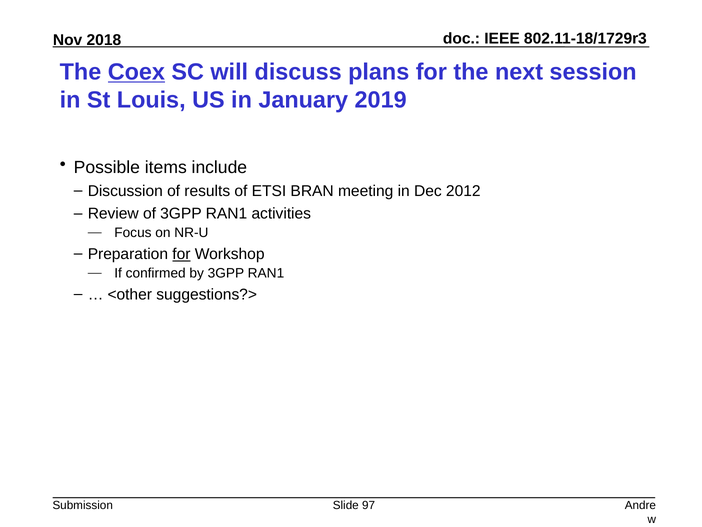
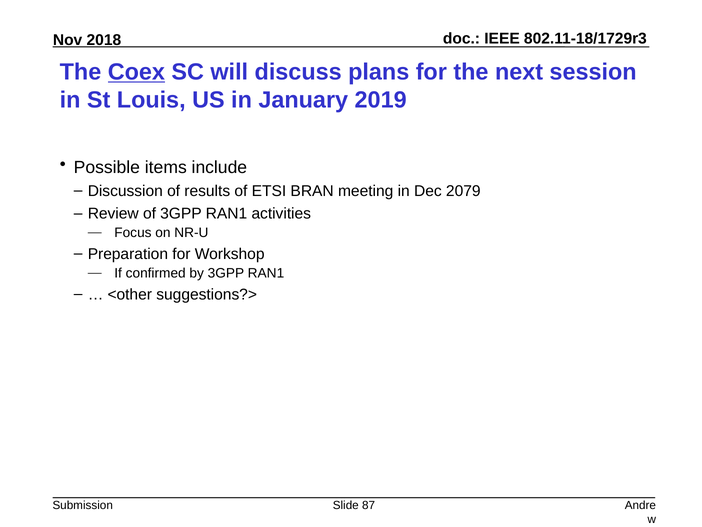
2012: 2012 -> 2079 (463, 191)
for underline: present -> none (181, 254)
97: 97 -> 87 (369, 505)
